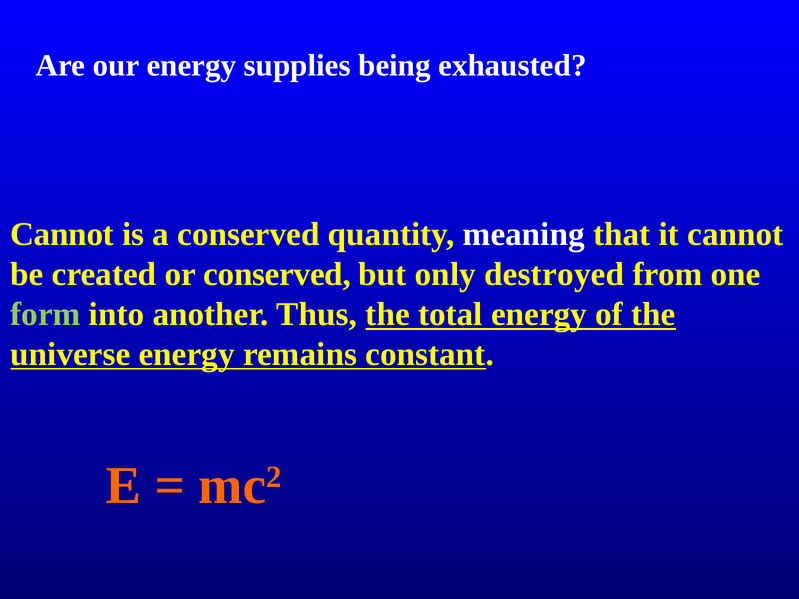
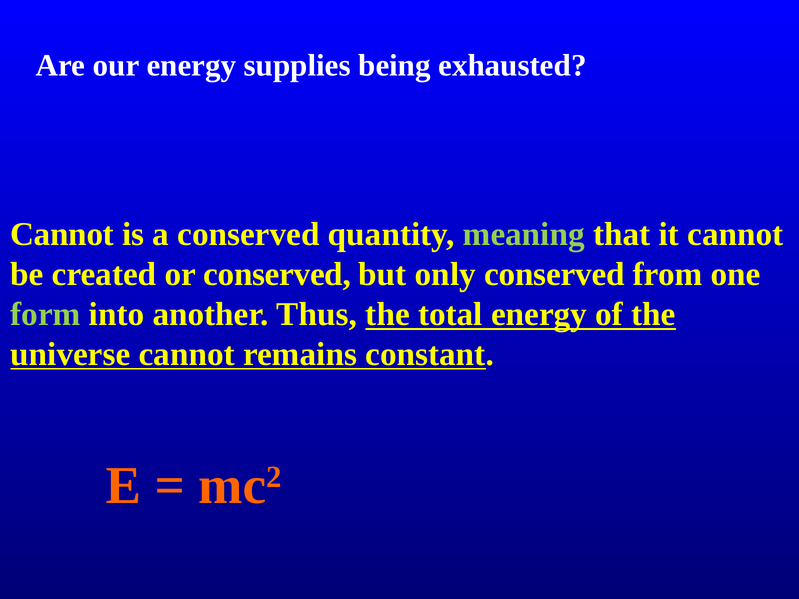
meaning colour: white -> light green (524, 235)
only destroyed: destroyed -> conserved (554, 274)
universe energy: energy -> cannot (187, 354)
